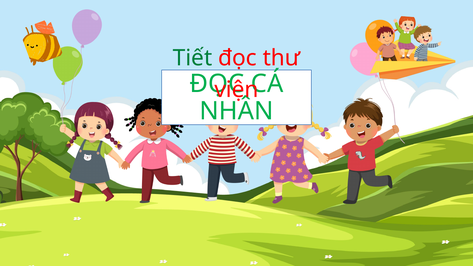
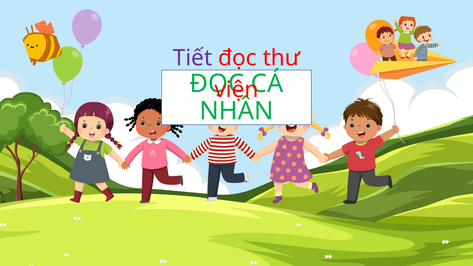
Tiết colour: green -> purple (193, 58)
